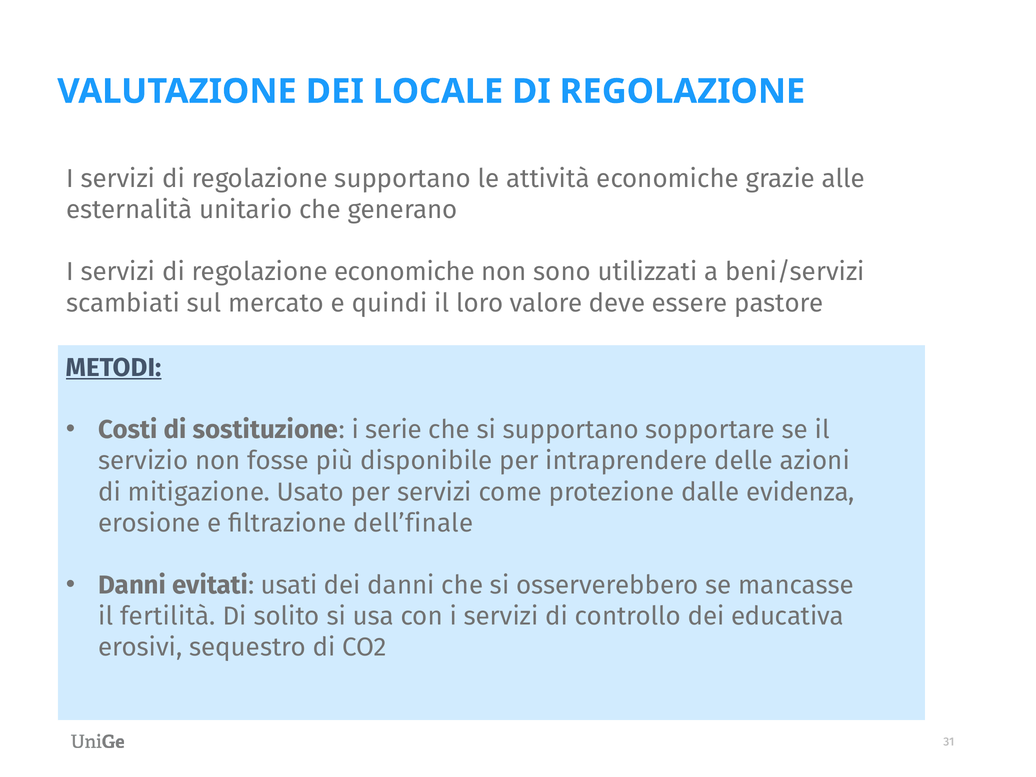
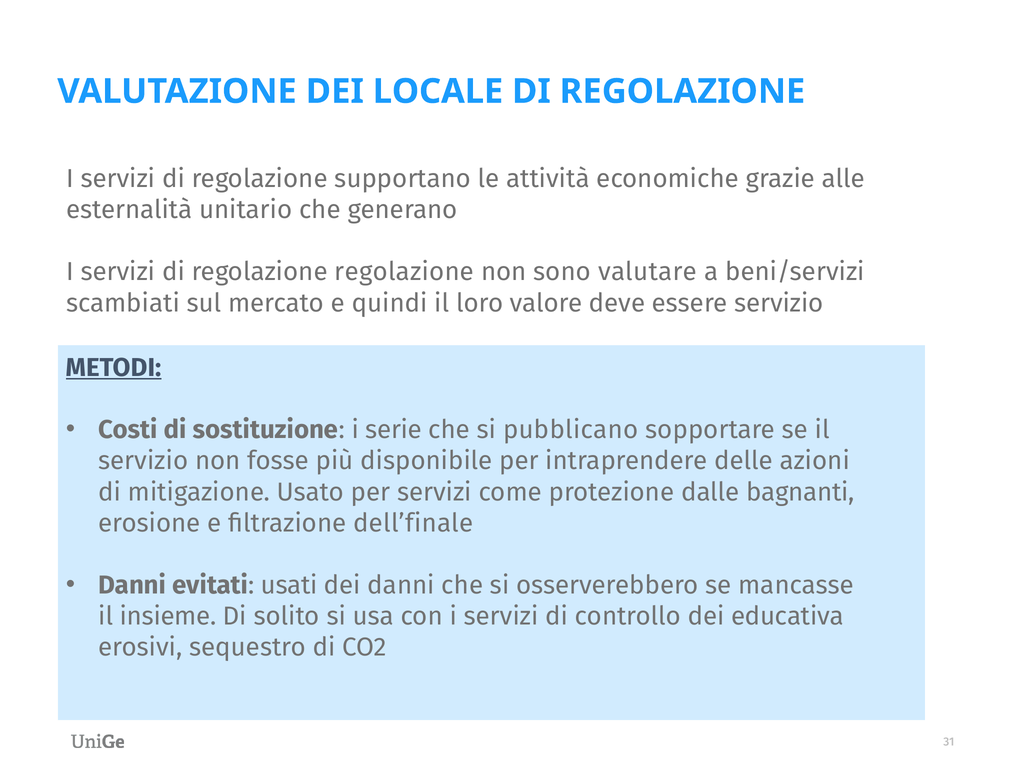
regolazione economiche: economiche -> regolazione (404, 272)
utilizzati: utilizzati -> valutare (647, 272)
essere pastore: pastore -> servizio (779, 303)
si supportano: supportano -> pubblicano (571, 430)
evidenza: evidenza -> bagnanti (800, 492)
fertilità: fertilità -> insieme (168, 616)
